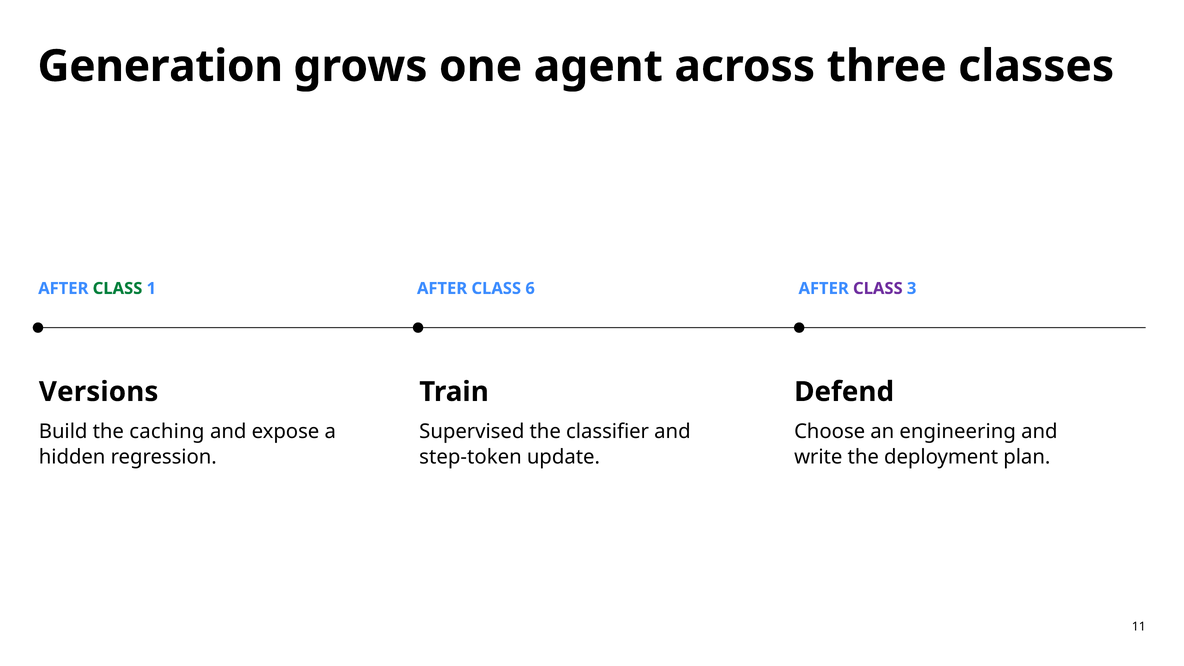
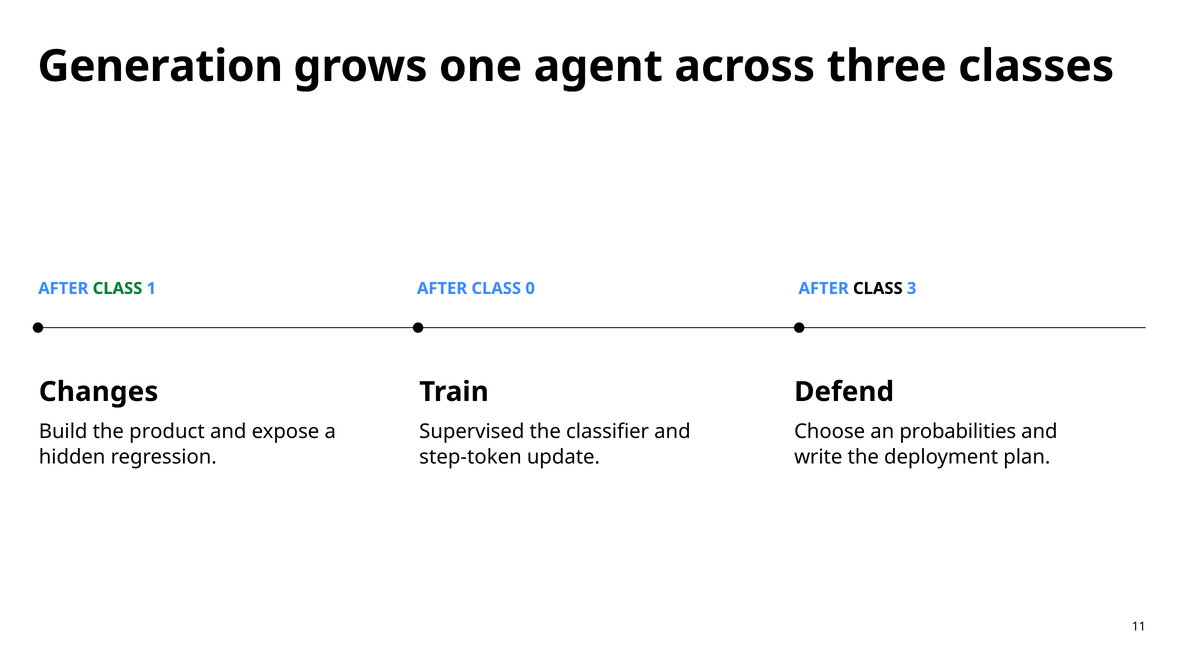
6: 6 -> 0 (530, 288)
CLASS colour: purple -> black (878, 288)
Versions: Versions -> Changes (99, 392)
caching: caching -> product (167, 431)
engineering: engineering -> probabilities (958, 431)
